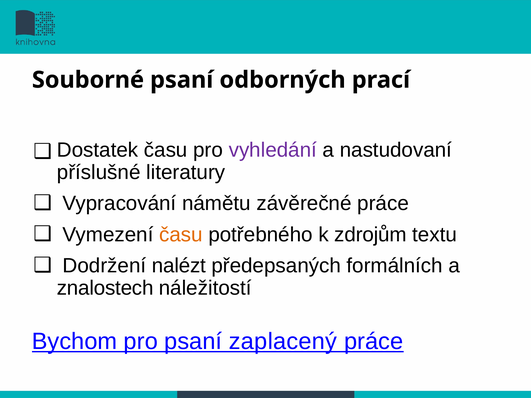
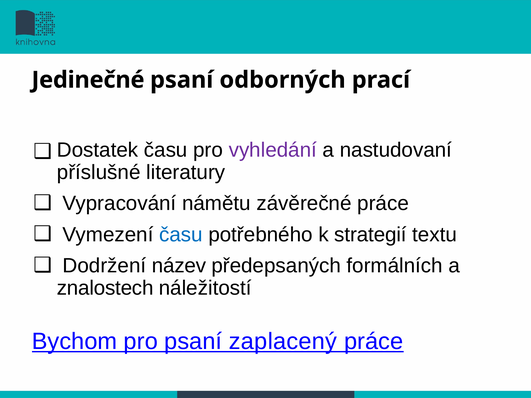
Souborné: Souborné -> Jedinečné (88, 80)
času colour: orange -> blue (181, 235)
zdrojům: zdrojům -> strategií (371, 235)
nalézt: nalézt -> název (179, 266)
